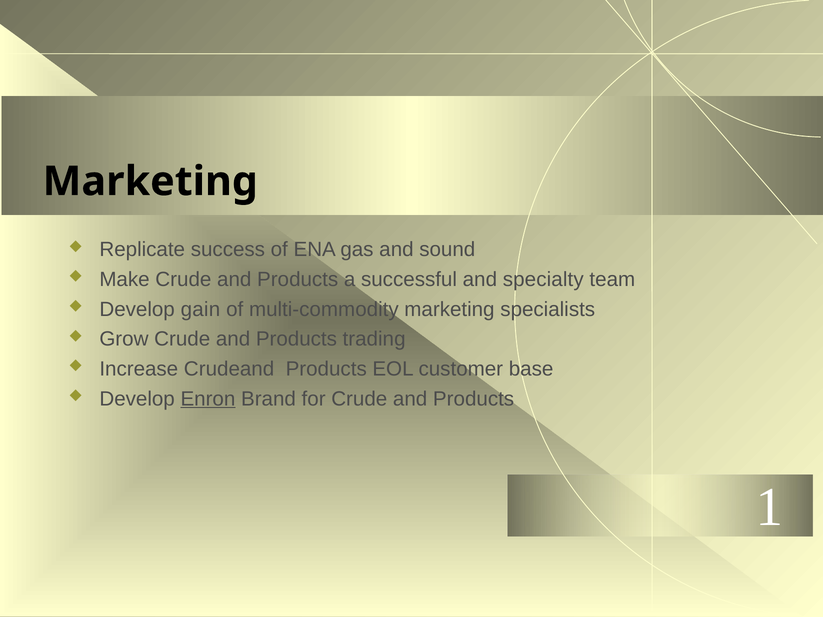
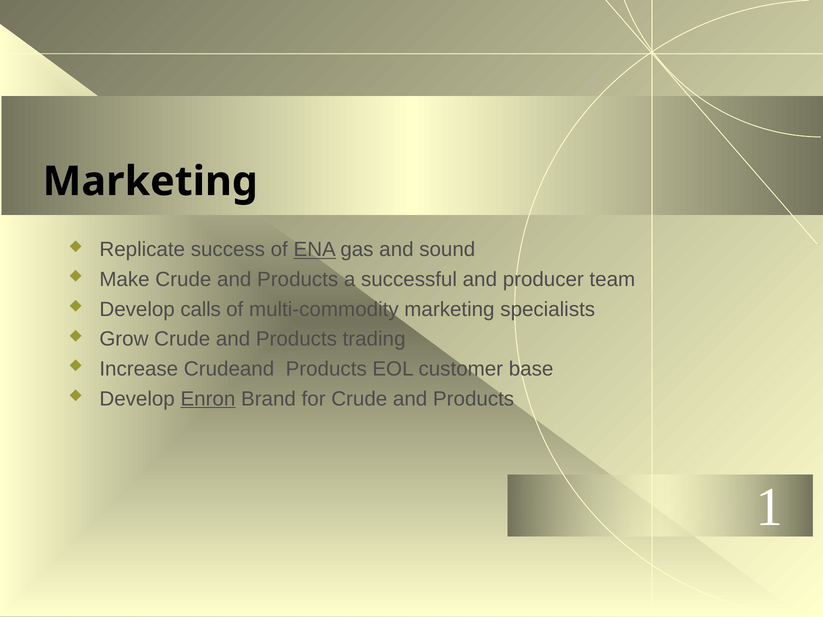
ENA underline: none -> present (315, 250)
specialty: specialty -> producer (543, 280)
gain: gain -> calls (201, 309)
